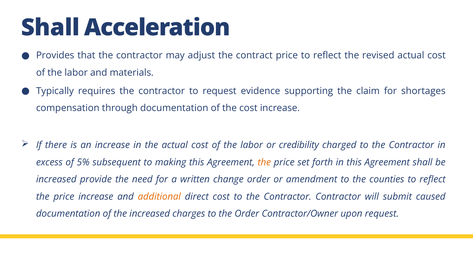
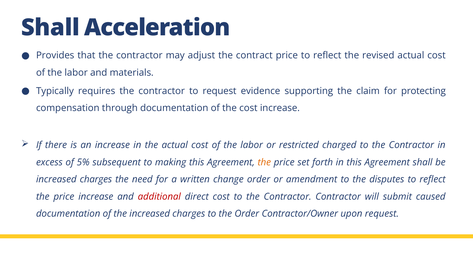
shortages: shortages -> protecting (423, 91)
credibility: credibility -> restricted (299, 145)
provide: provide -> charges (96, 179)
counties: counties -> disputes (387, 179)
additional colour: orange -> red (159, 197)
